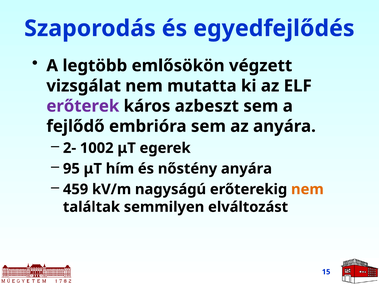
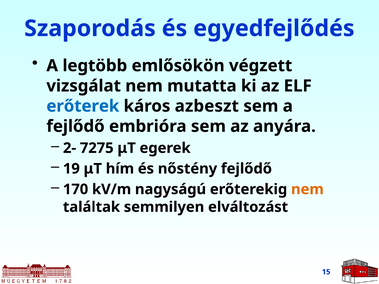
erőterek colour: purple -> blue (83, 106)
1002: 1002 -> 7275 (97, 148)
95: 95 -> 19 (71, 169)
nőstény anyára: anyára -> fejlődő (246, 169)
459: 459 -> 170 (76, 189)
